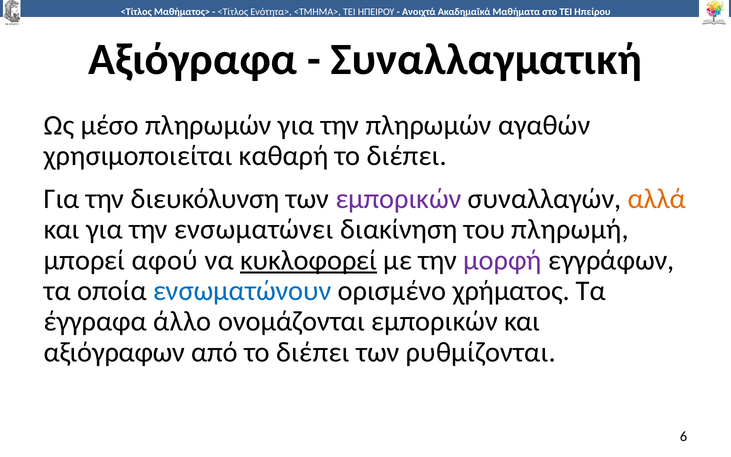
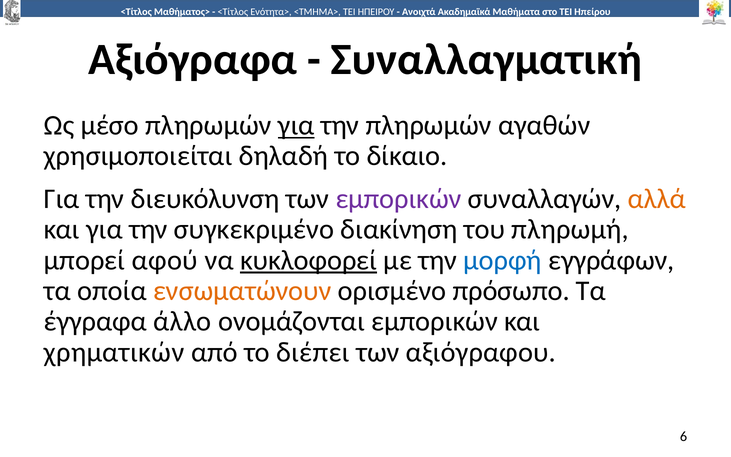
για underline: none -> present (296, 125)
καθαρή: καθαρή -> δηλαδή (283, 156)
διέπει: διέπει -> δίκαιο (407, 156)
ενσωματώνει: ενσωματώνει -> συγκεκριμένο (254, 230)
μορφή colour: purple -> blue (502, 260)
ενσωματώνουν colour: blue -> orange (242, 291)
χρήματος: χρήματος -> πρόσωπο (511, 291)
αξιόγραφων: αξιόγραφων -> χρηματικών (114, 352)
ρυθμίζονται: ρυθμίζονται -> αξιόγραφου (481, 352)
